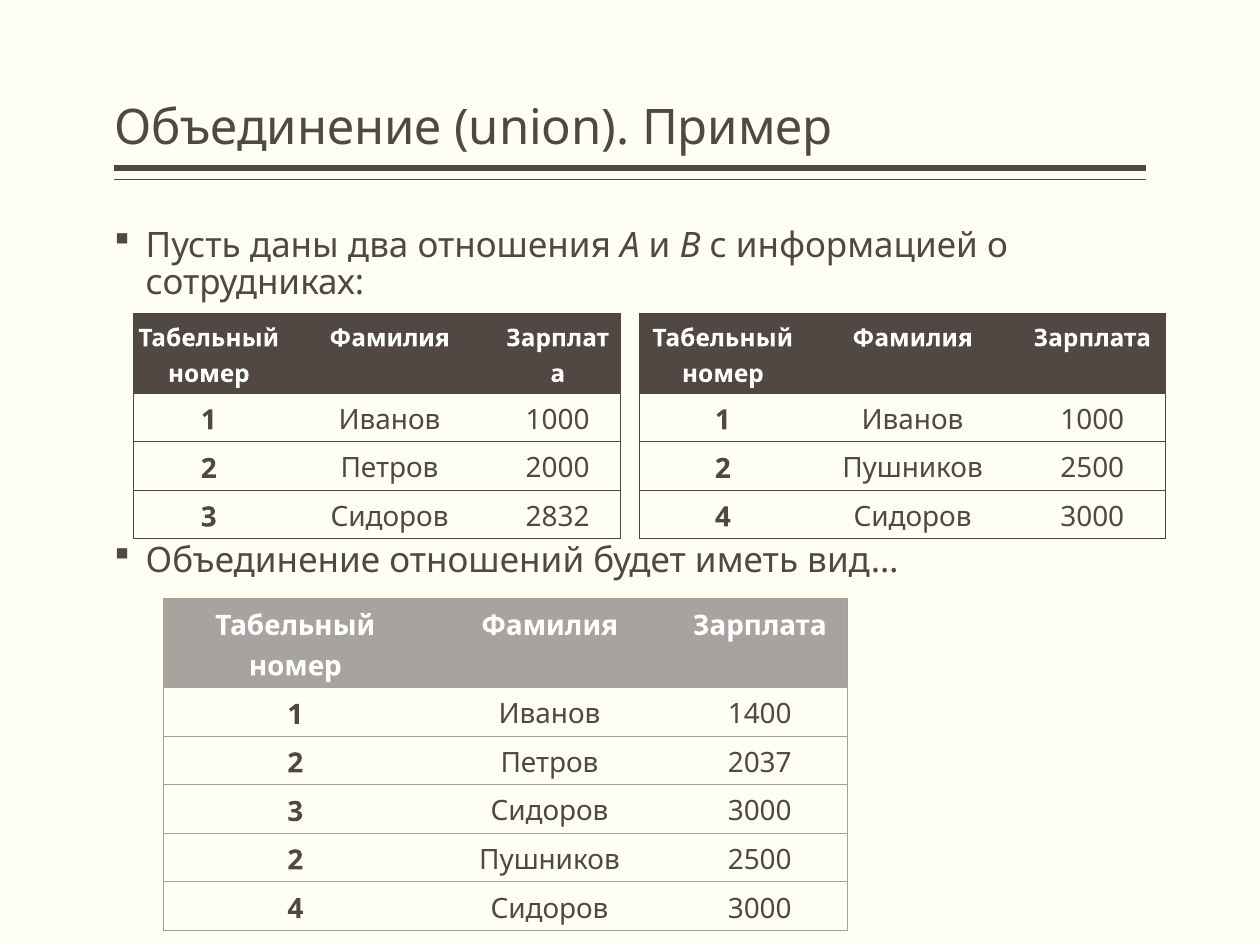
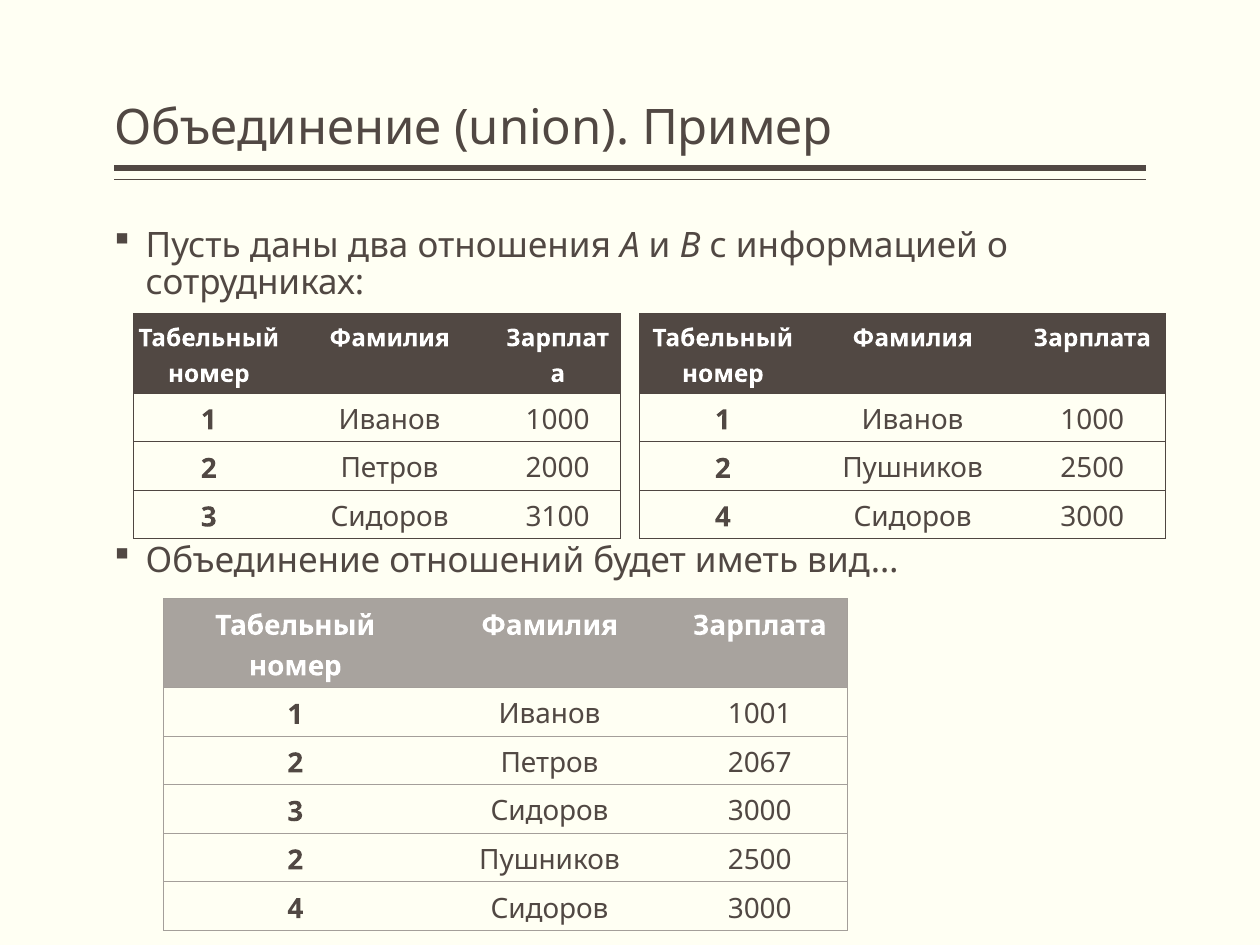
2832: 2832 -> 3100 (558, 517)
1400: 1400 -> 1001 (760, 715)
2037: 2037 -> 2067 (760, 763)
